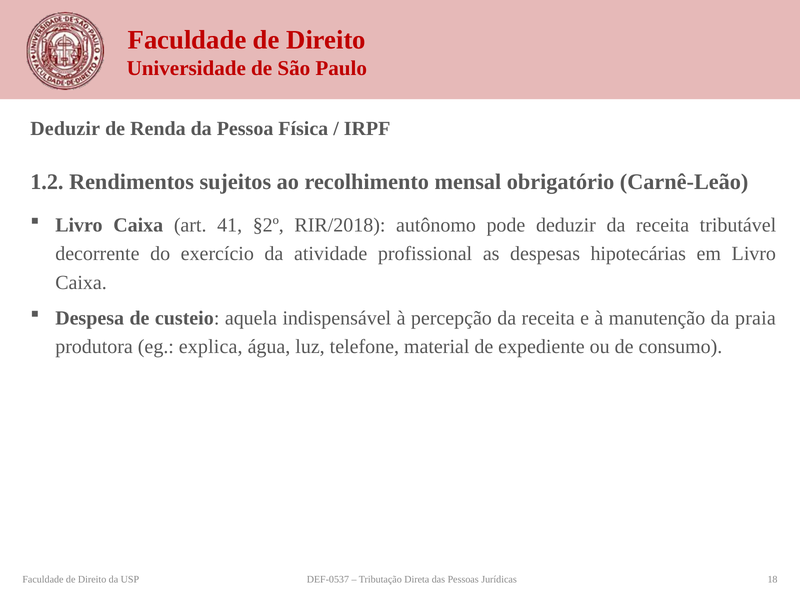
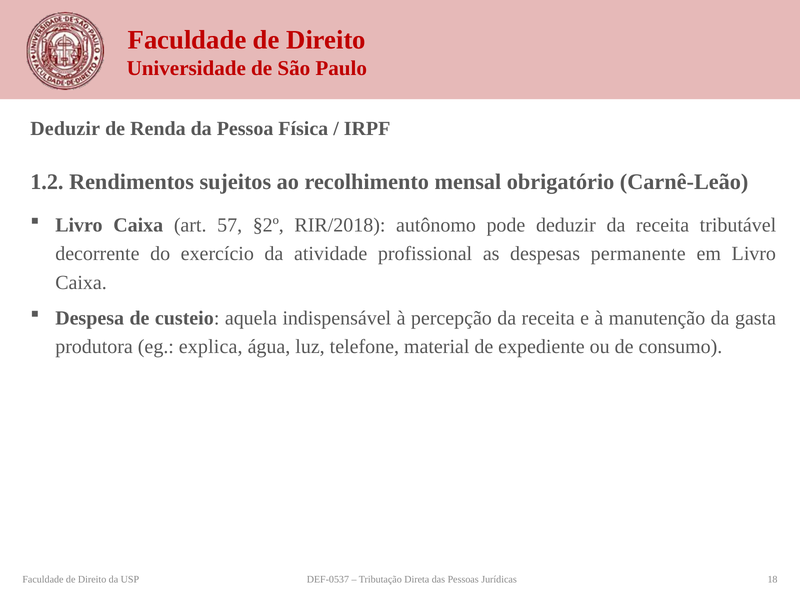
41: 41 -> 57 (230, 225)
hipotecárias: hipotecárias -> permanente (638, 254)
praia: praia -> gasta (756, 318)
